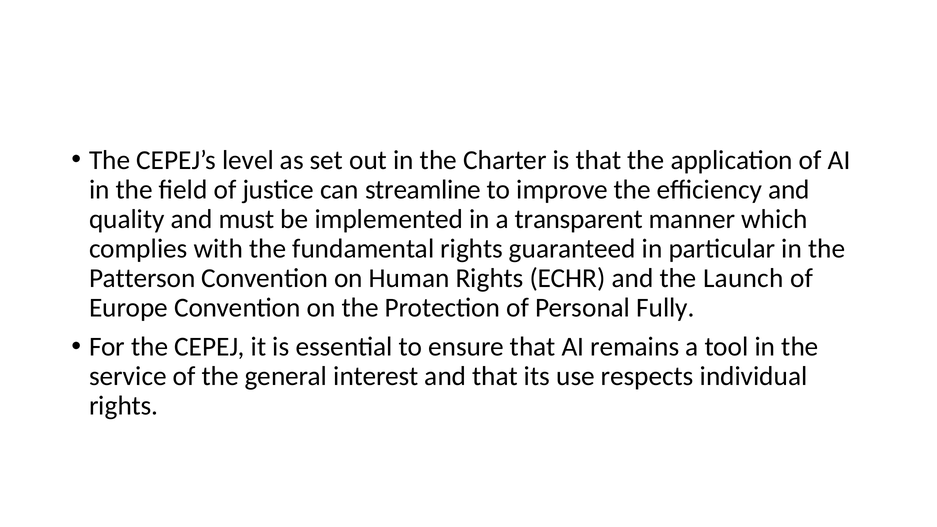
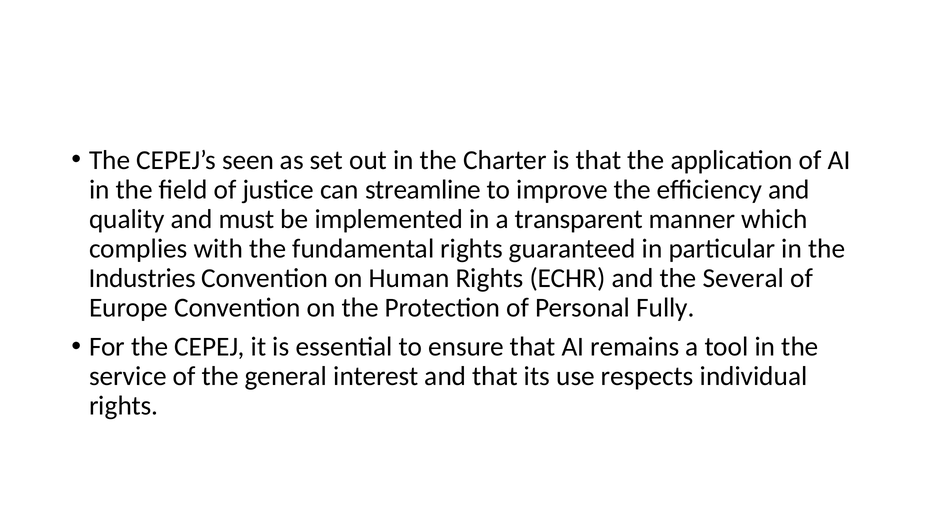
level: level -> seen (248, 160)
Patterson: Patterson -> Industries (142, 278)
Launch: Launch -> Several (743, 278)
